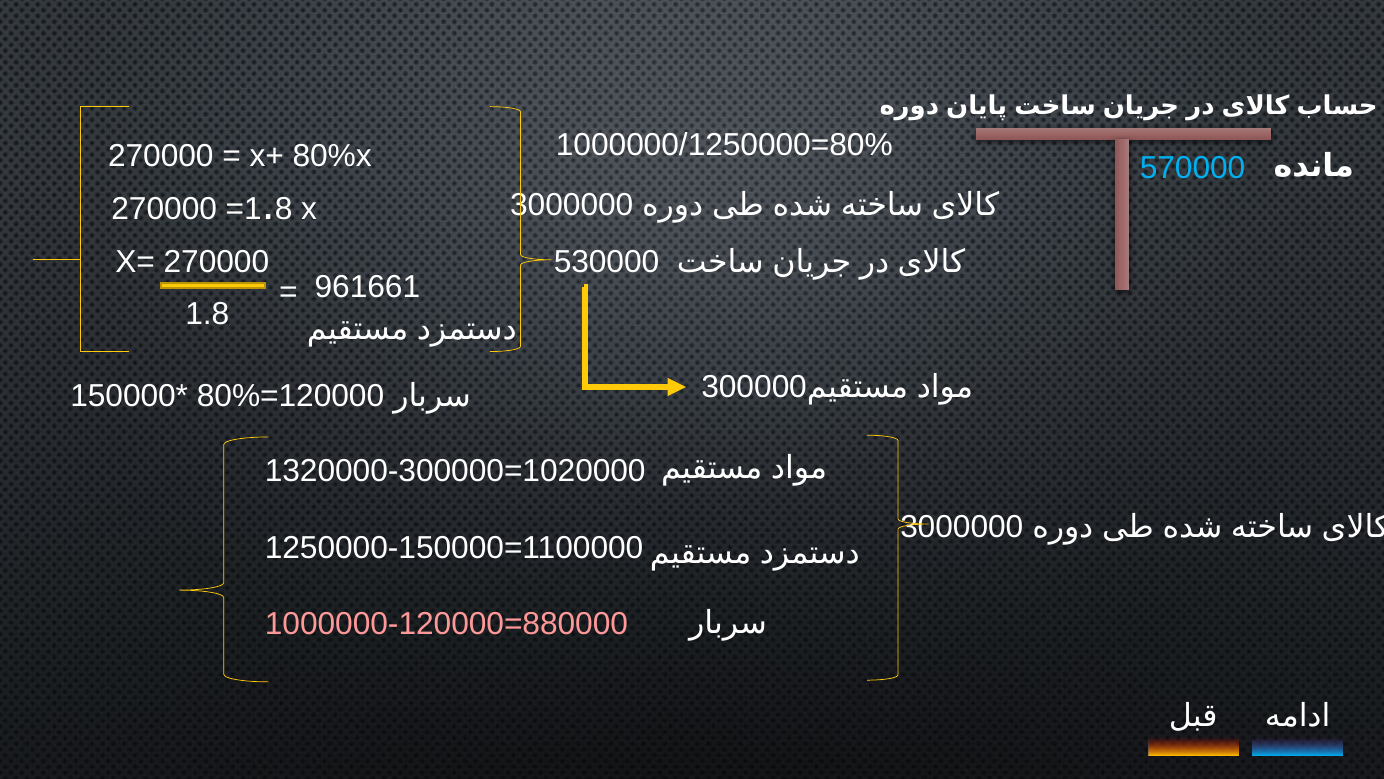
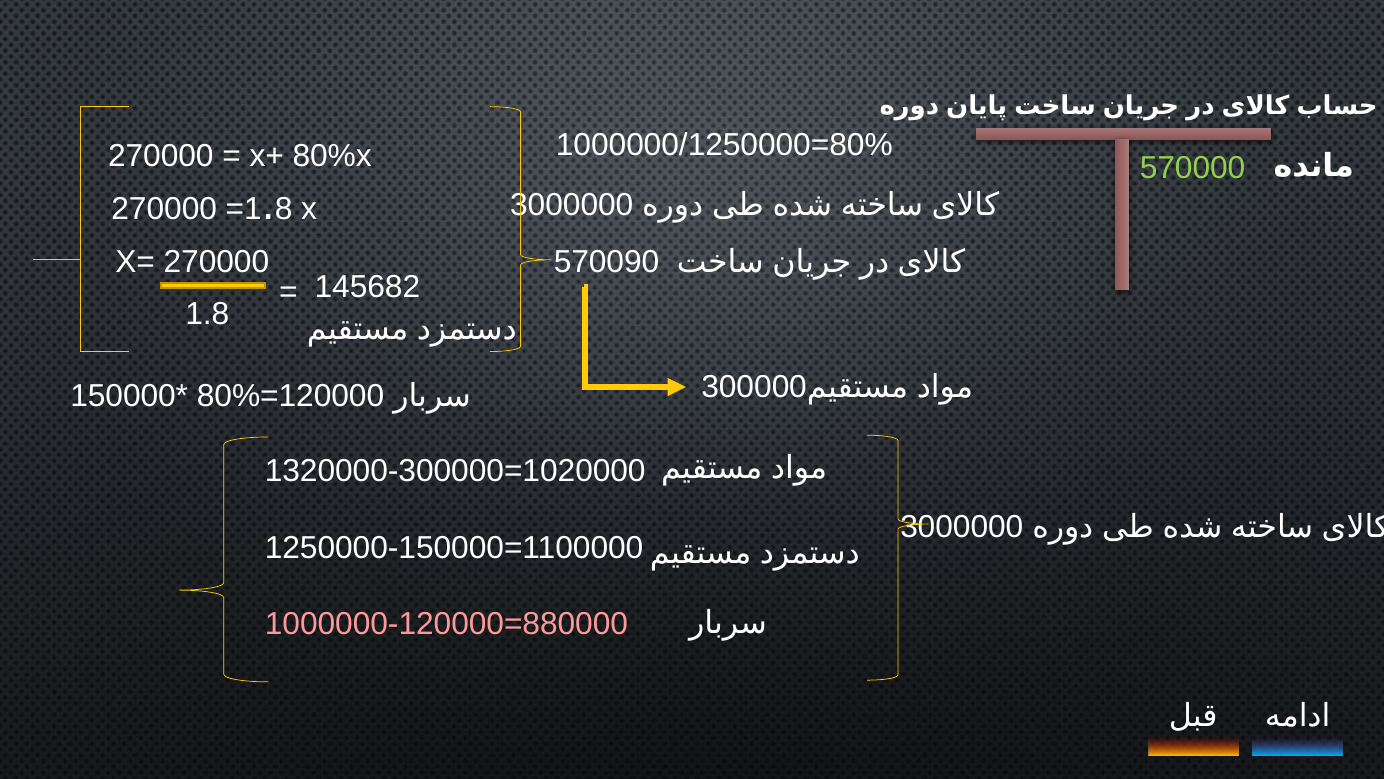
570000 colour: light blue -> light green (1193, 168)
530000: 530000 -> 570090 (607, 261)
961661: 961661 -> 145682 (367, 287)
